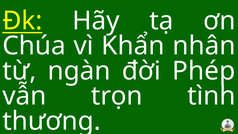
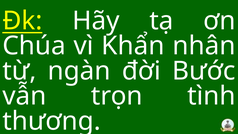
Phép: Phép -> Bước (204, 71)
